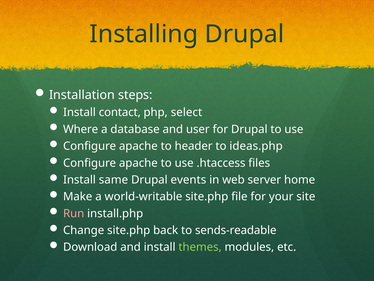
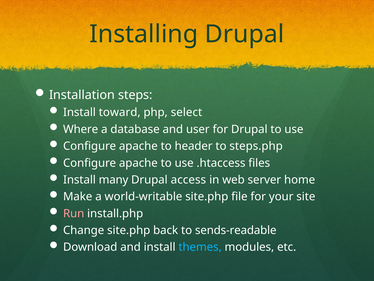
contact: contact -> toward (120, 112)
ideas.php: ideas.php -> steps.php (256, 146)
same: same -> many (114, 180)
events: events -> access (188, 180)
themes colour: light green -> light blue (200, 247)
